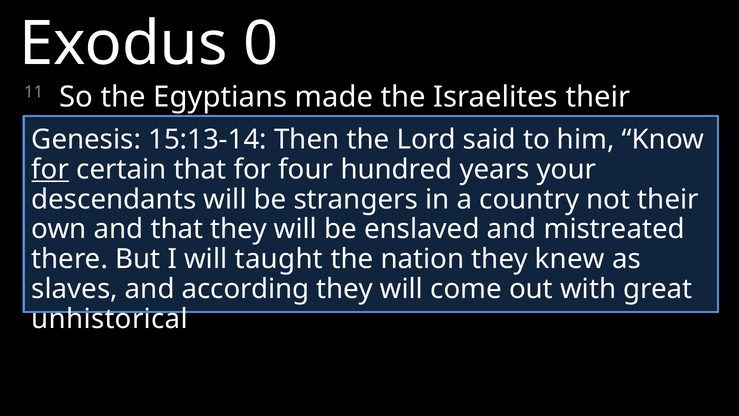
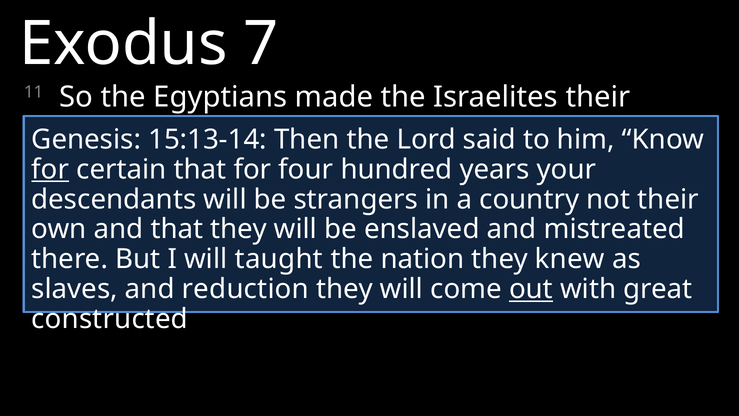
0: 0 -> 7 (261, 44)
according: according -> reduction (245, 289)
out underline: none -> present (531, 289)
unhistorical: unhistorical -> constructed (110, 319)
